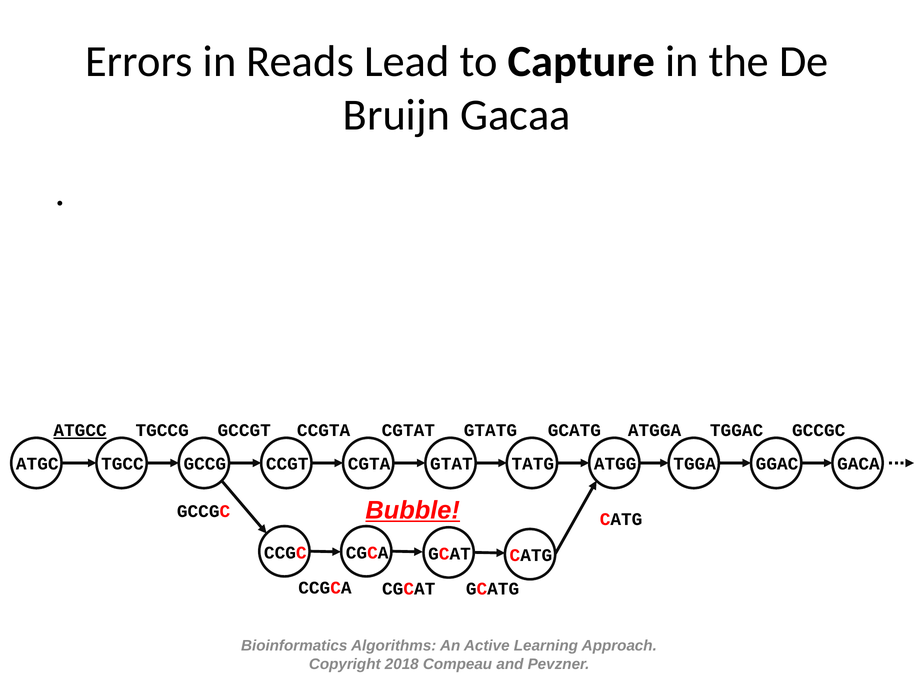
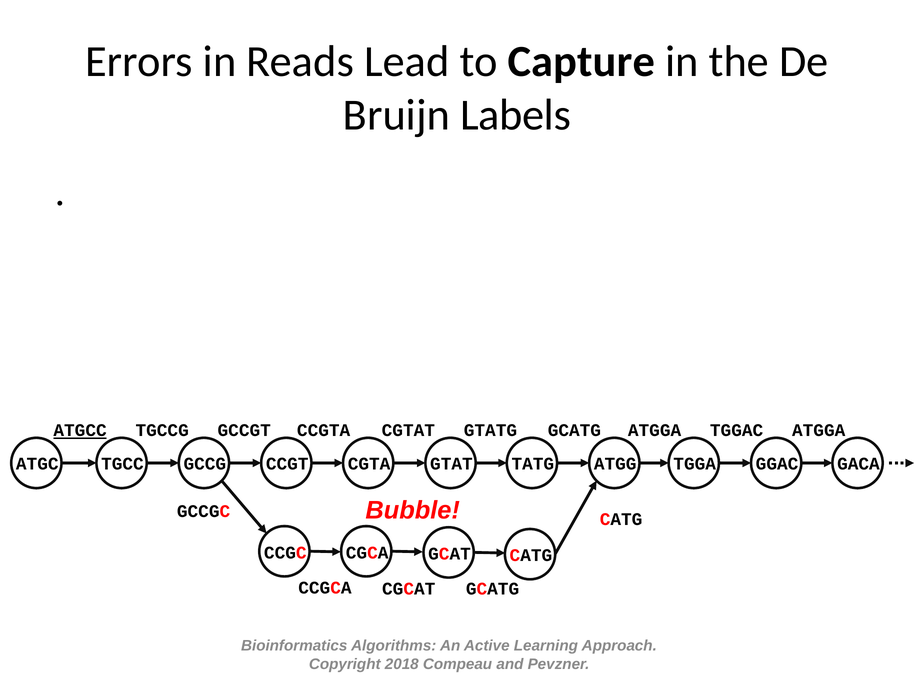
Gacaa: Gacaa -> Labels (516, 115)
TGGAC GCCGC: GCCGC -> ATGGA (819, 430)
Bubble underline: present -> none (413, 510)
